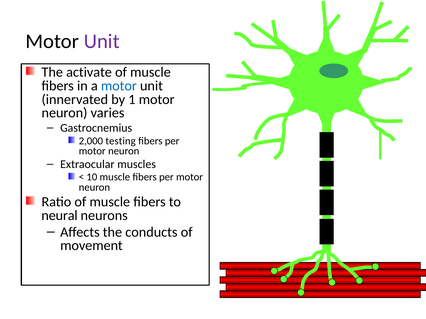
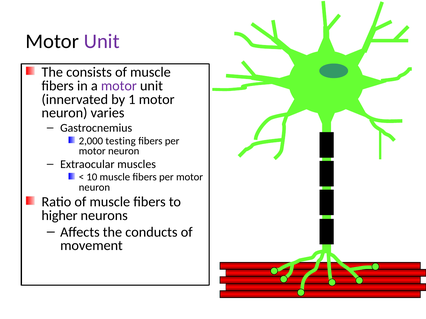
activate: activate -> consists (89, 72)
motor colour: blue -> purple (119, 86)
neural: neural -> higher (60, 216)
